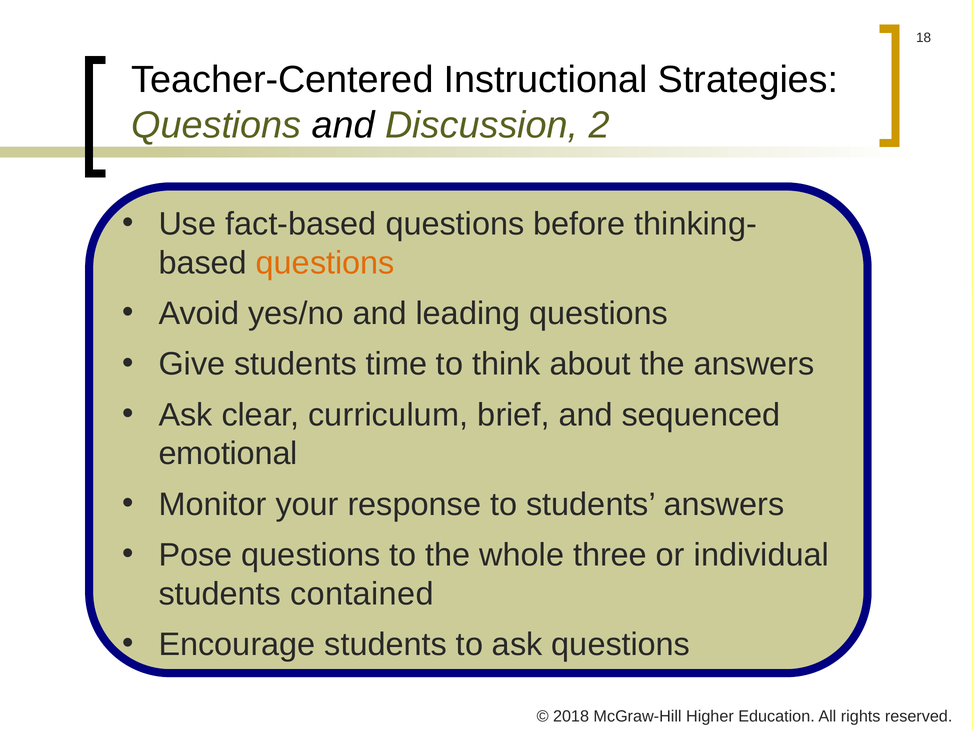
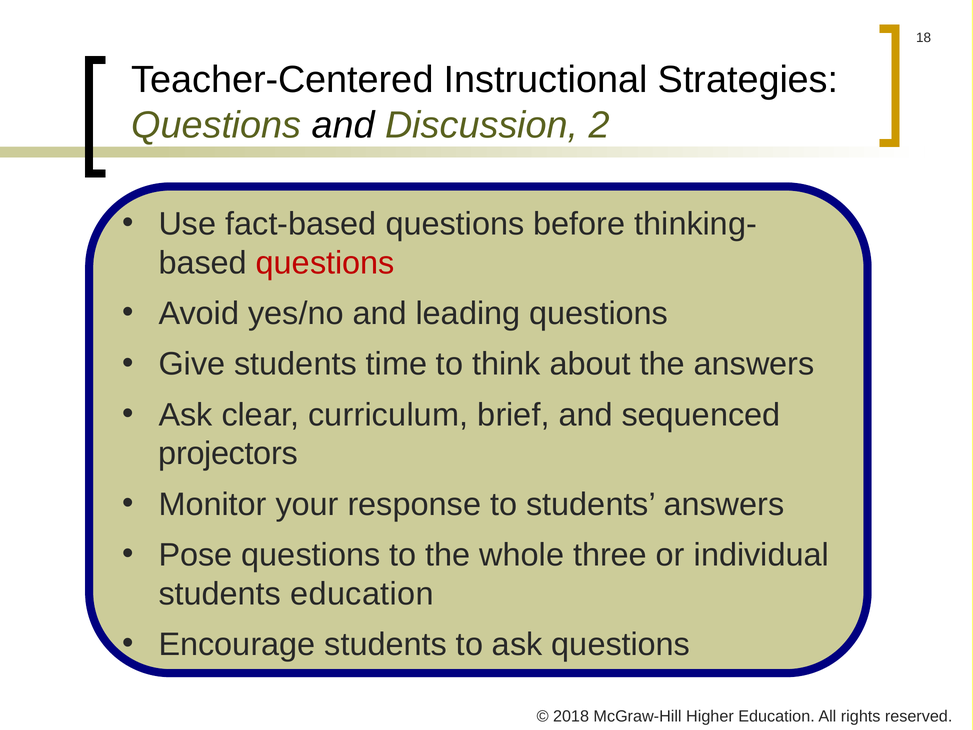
questions colour: orange -> red (325, 263)
emotional: emotional -> projectors (228, 454)
students contained: contained -> education (362, 594)
